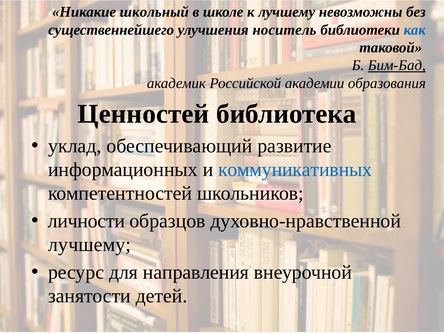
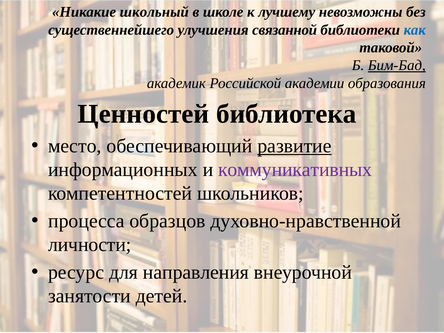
носитель: носитель -> связанной (285, 30)
уклад: уклад -> место (75, 146)
развитие underline: none -> present (295, 146)
коммуникативных colour: blue -> purple (295, 170)
личности: личности -> процесса (86, 221)
лучшему: лучшему -> личности (90, 245)
